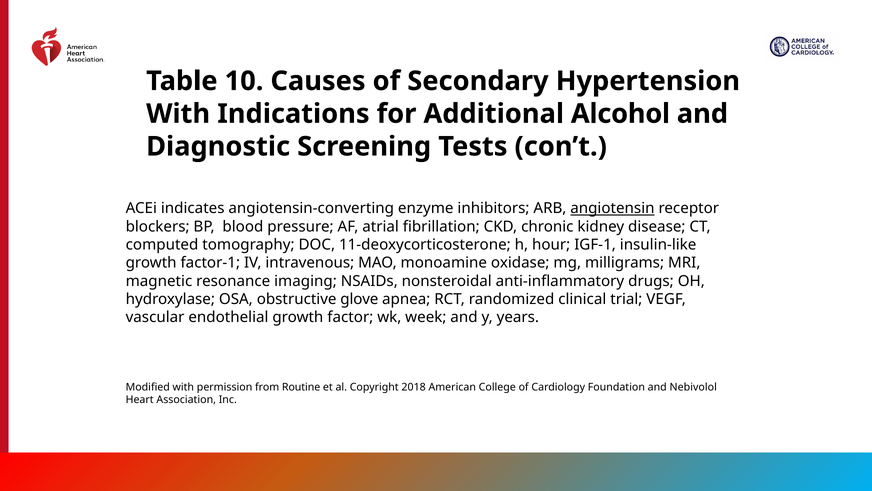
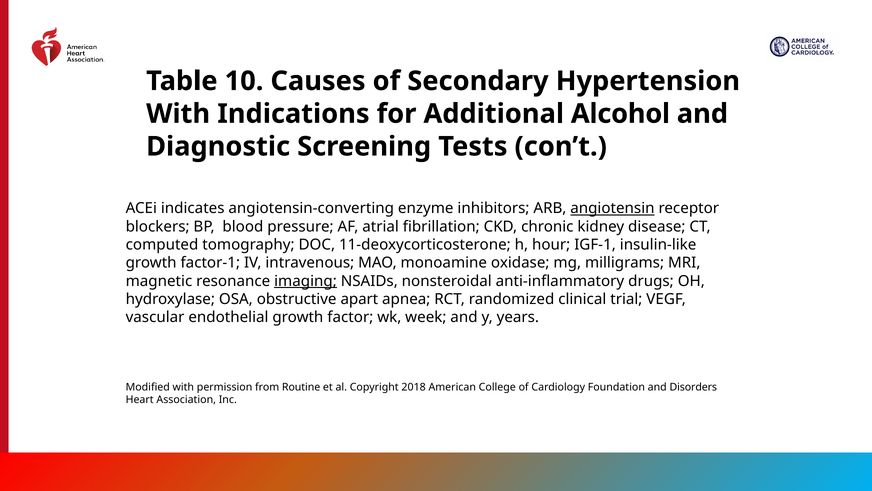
imaging underline: none -> present (306, 281)
glove: glove -> apart (359, 299)
Nebivolol: Nebivolol -> Disorders (693, 387)
